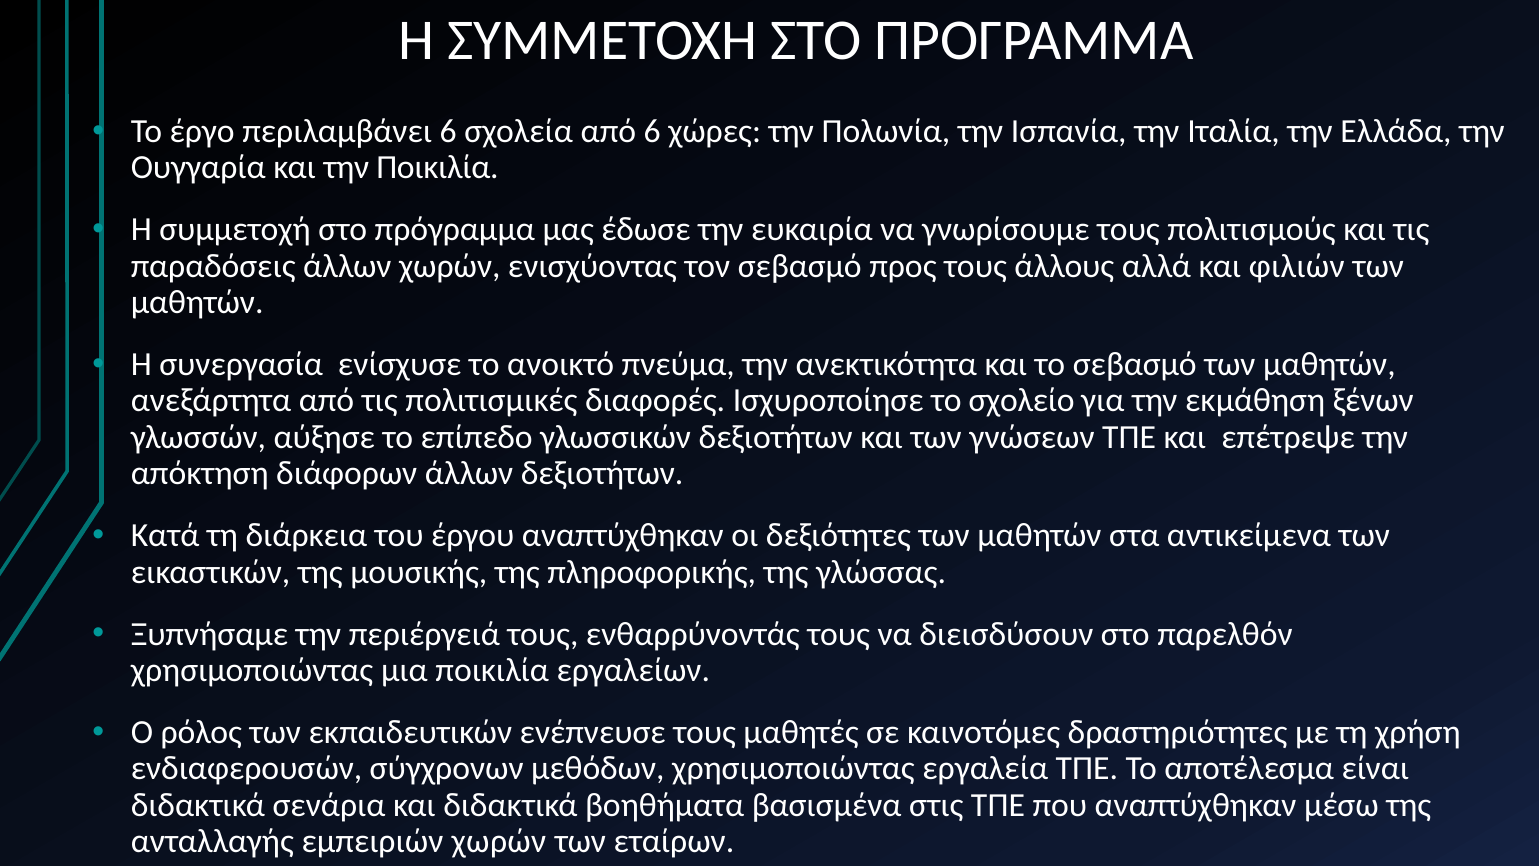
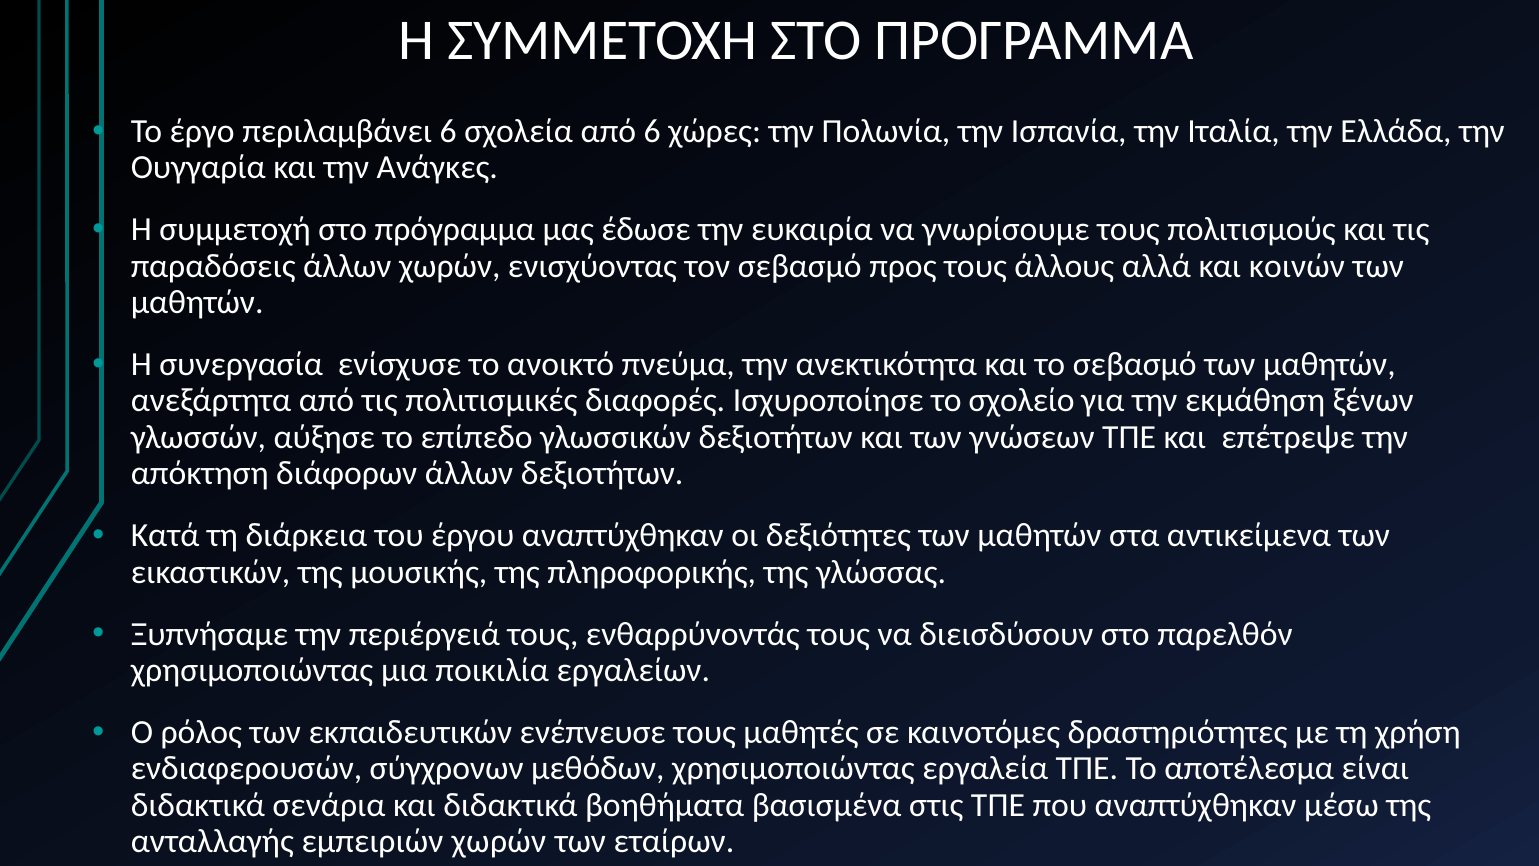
την Ποικιλία: Ποικιλία -> Ανάγκες (437, 168)
φιλιών: φιλιών -> κοινών (1297, 266)
